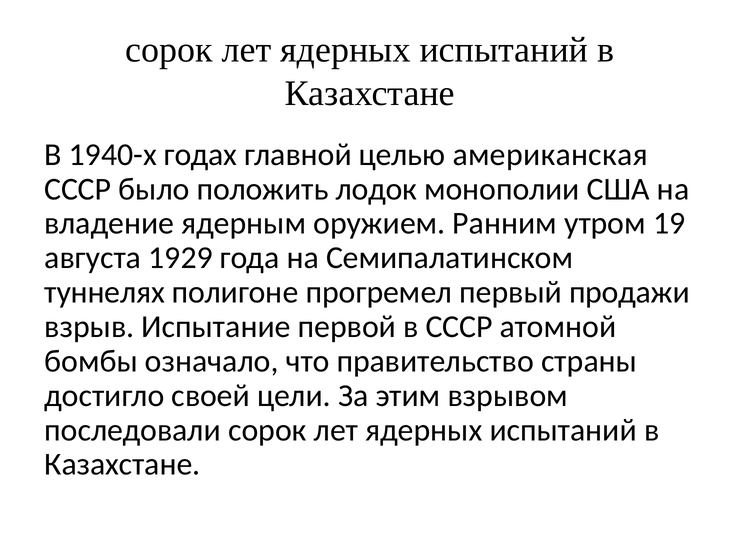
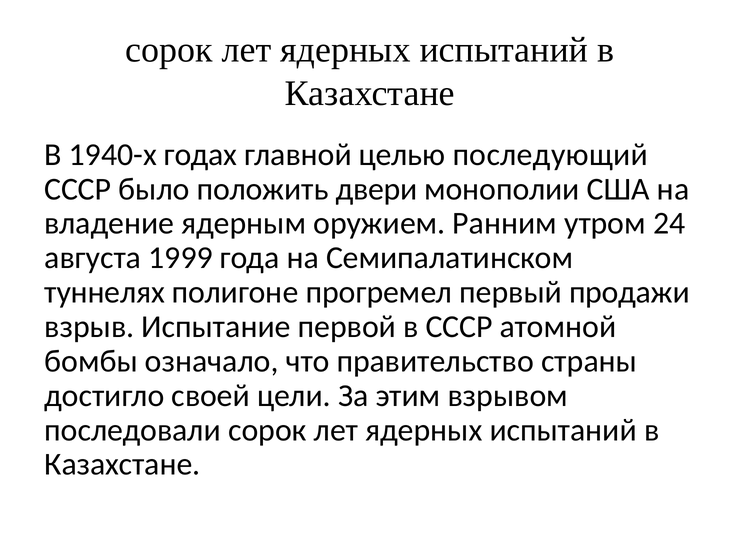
американская: американская -> последующий (550, 155)
лодок: лодок -> двери (376, 189)
19: 19 -> 24 (669, 223)
1929: 1929 -> 1999 (181, 258)
